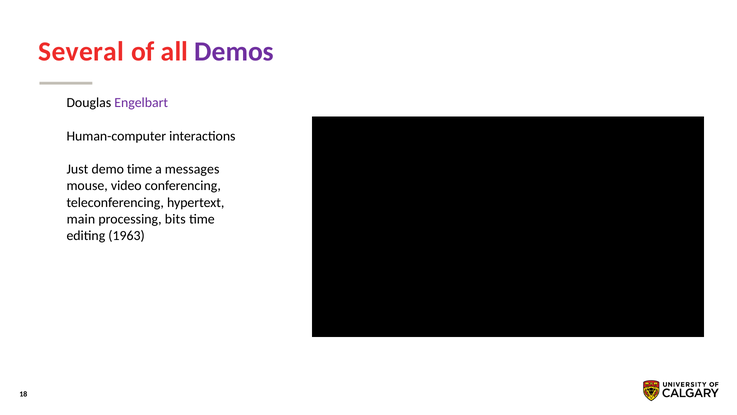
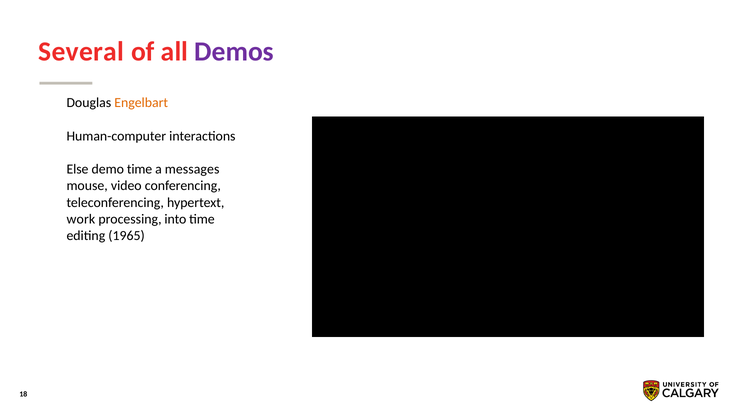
Engelbart colour: purple -> orange (141, 103)
Just: Just -> Else (78, 169)
main: main -> work (81, 219)
bits: bits -> into (175, 219)
1963: 1963 -> 1965 (127, 235)
